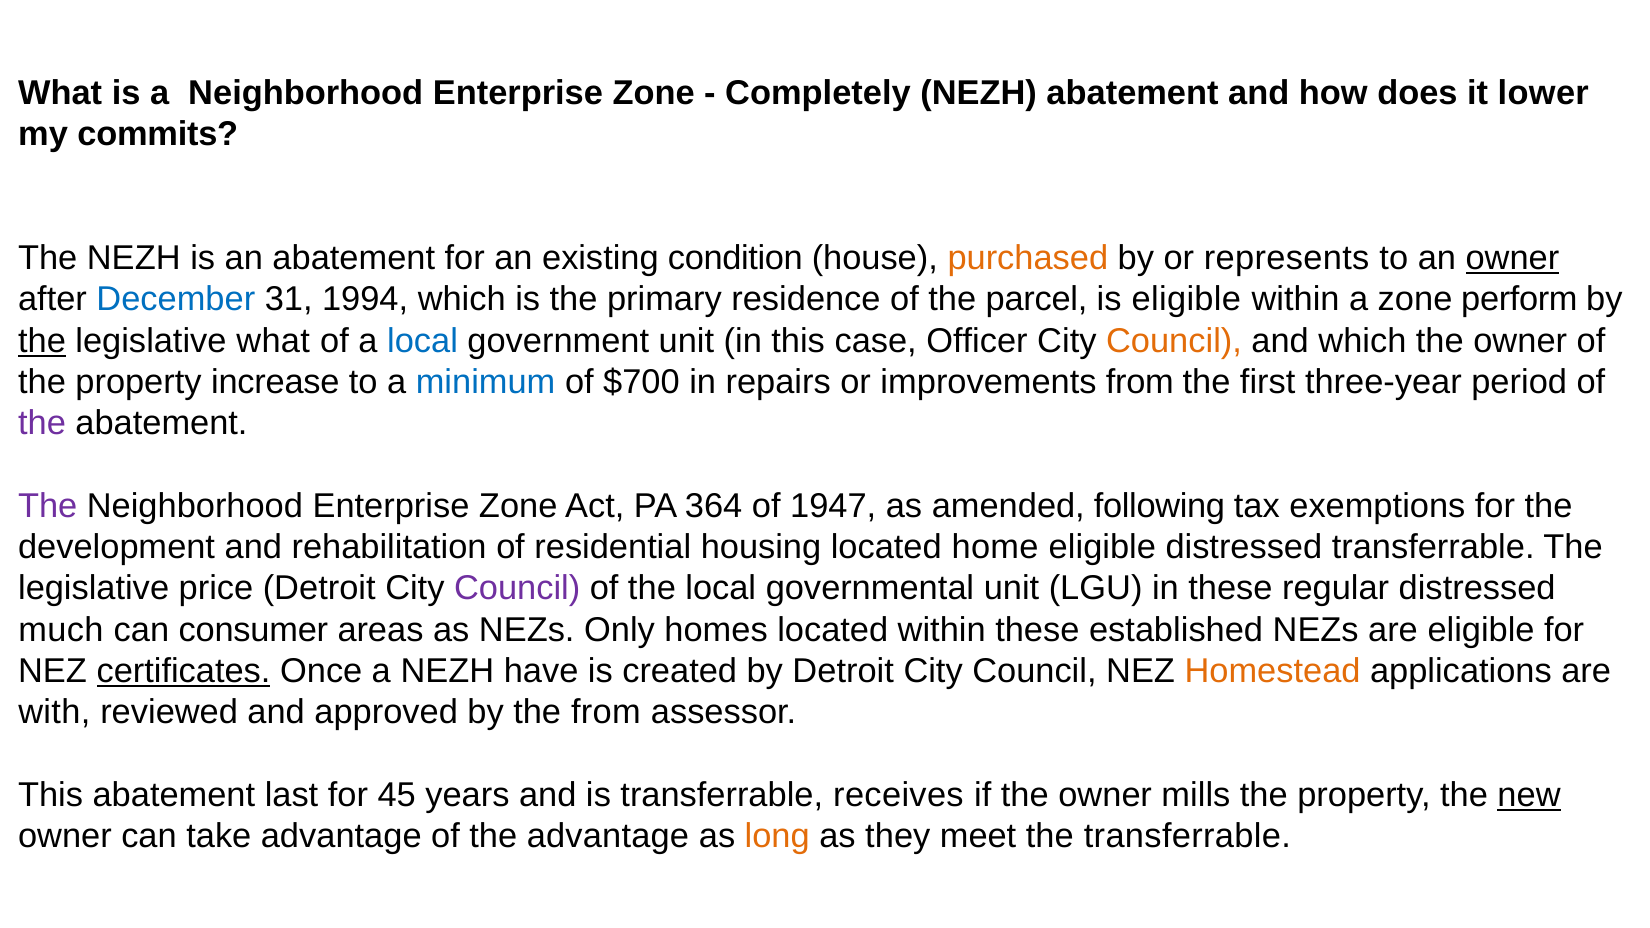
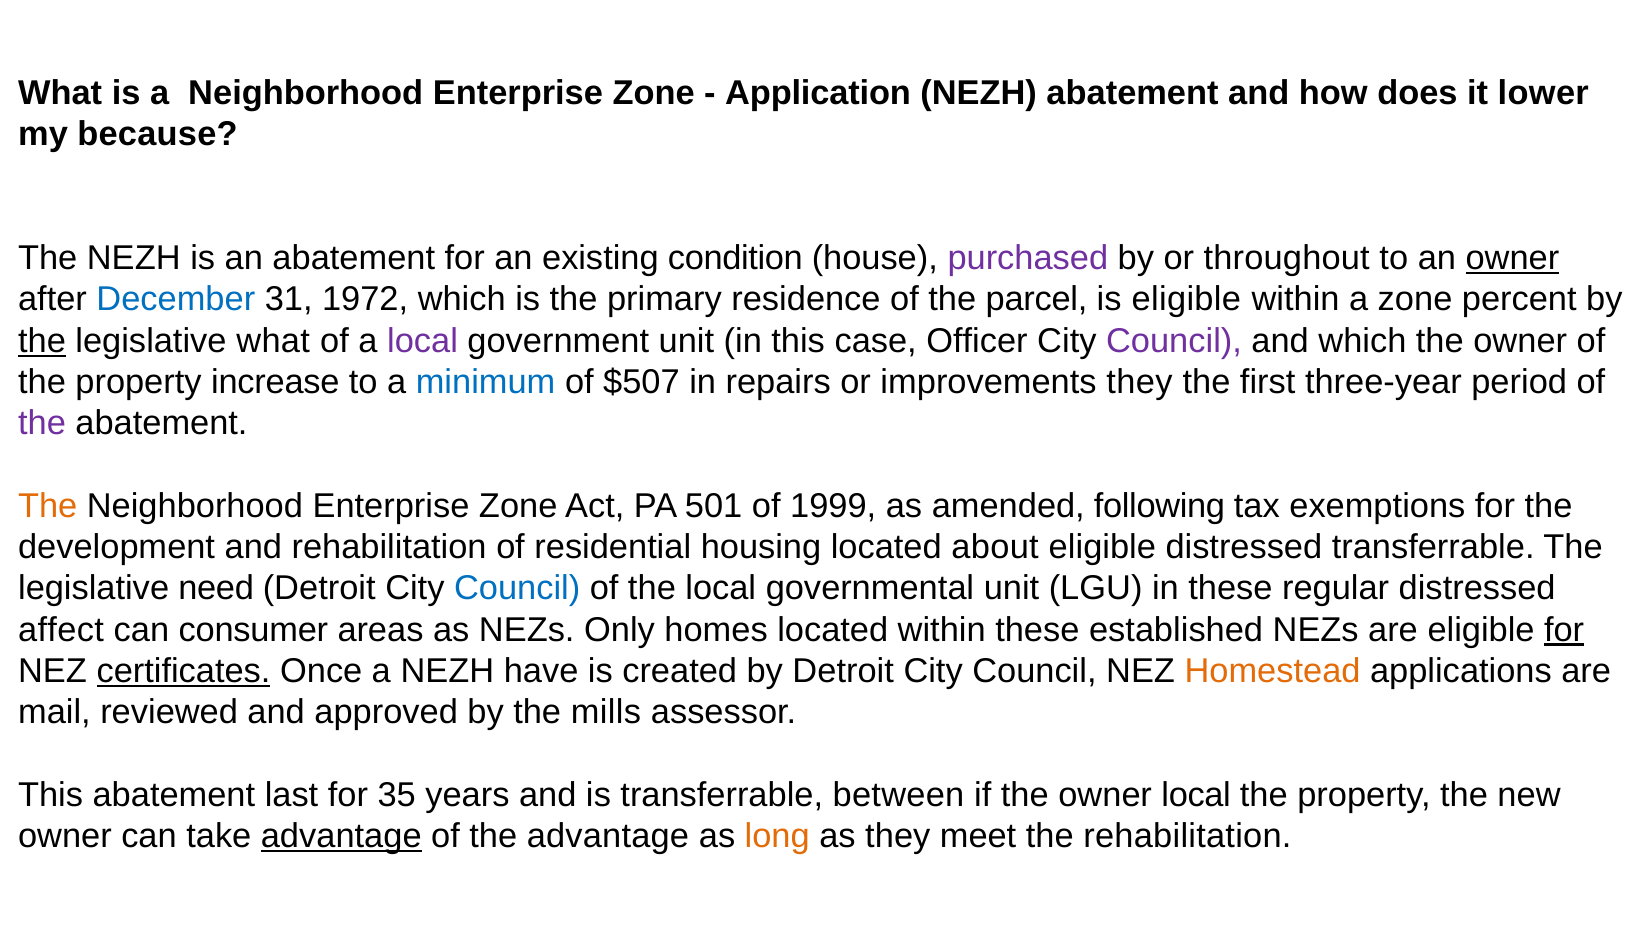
Completely: Completely -> Application (818, 93)
commits: commits -> because (158, 135)
purchased colour: orange -> purple (1028, 258)
represents: represents -> throughout (1287, 258)
1994: 1994 -> 1972 (365, 300)
perform: perform -> percent (1519, 300)
local colour: blue -> purple (423, 341)
Council colour: orange -> purple (1174, 341)
$700: $700 -> $507 (641, 382)
improvements from: from -> they (1139, 382)
The colour: purple -> orange (48, 506)
364: 364 -> 501 (714, 506)
1947: 1947 -> 1999 (833, 506)
home: home -> about (995, 547)
price: price -> need (216, 589)
Council colour: purple -> blue (517, 589)
much: much -> affect (61, 630)
for underline: none -> present (1564, 630)
with: with -> mail (54, 712)
the from: from -> mills (606, 712)
45: 45 -> 35 (397, 795)
receives: receives -> between (899, 795)
owner mills: mills -> local (1196, 795)
new underline: present -> none (1529, 795)
advantage underline: none -> present (341, 836)
the transferrable: transferrable -> rehabilitation (1187, 836)
